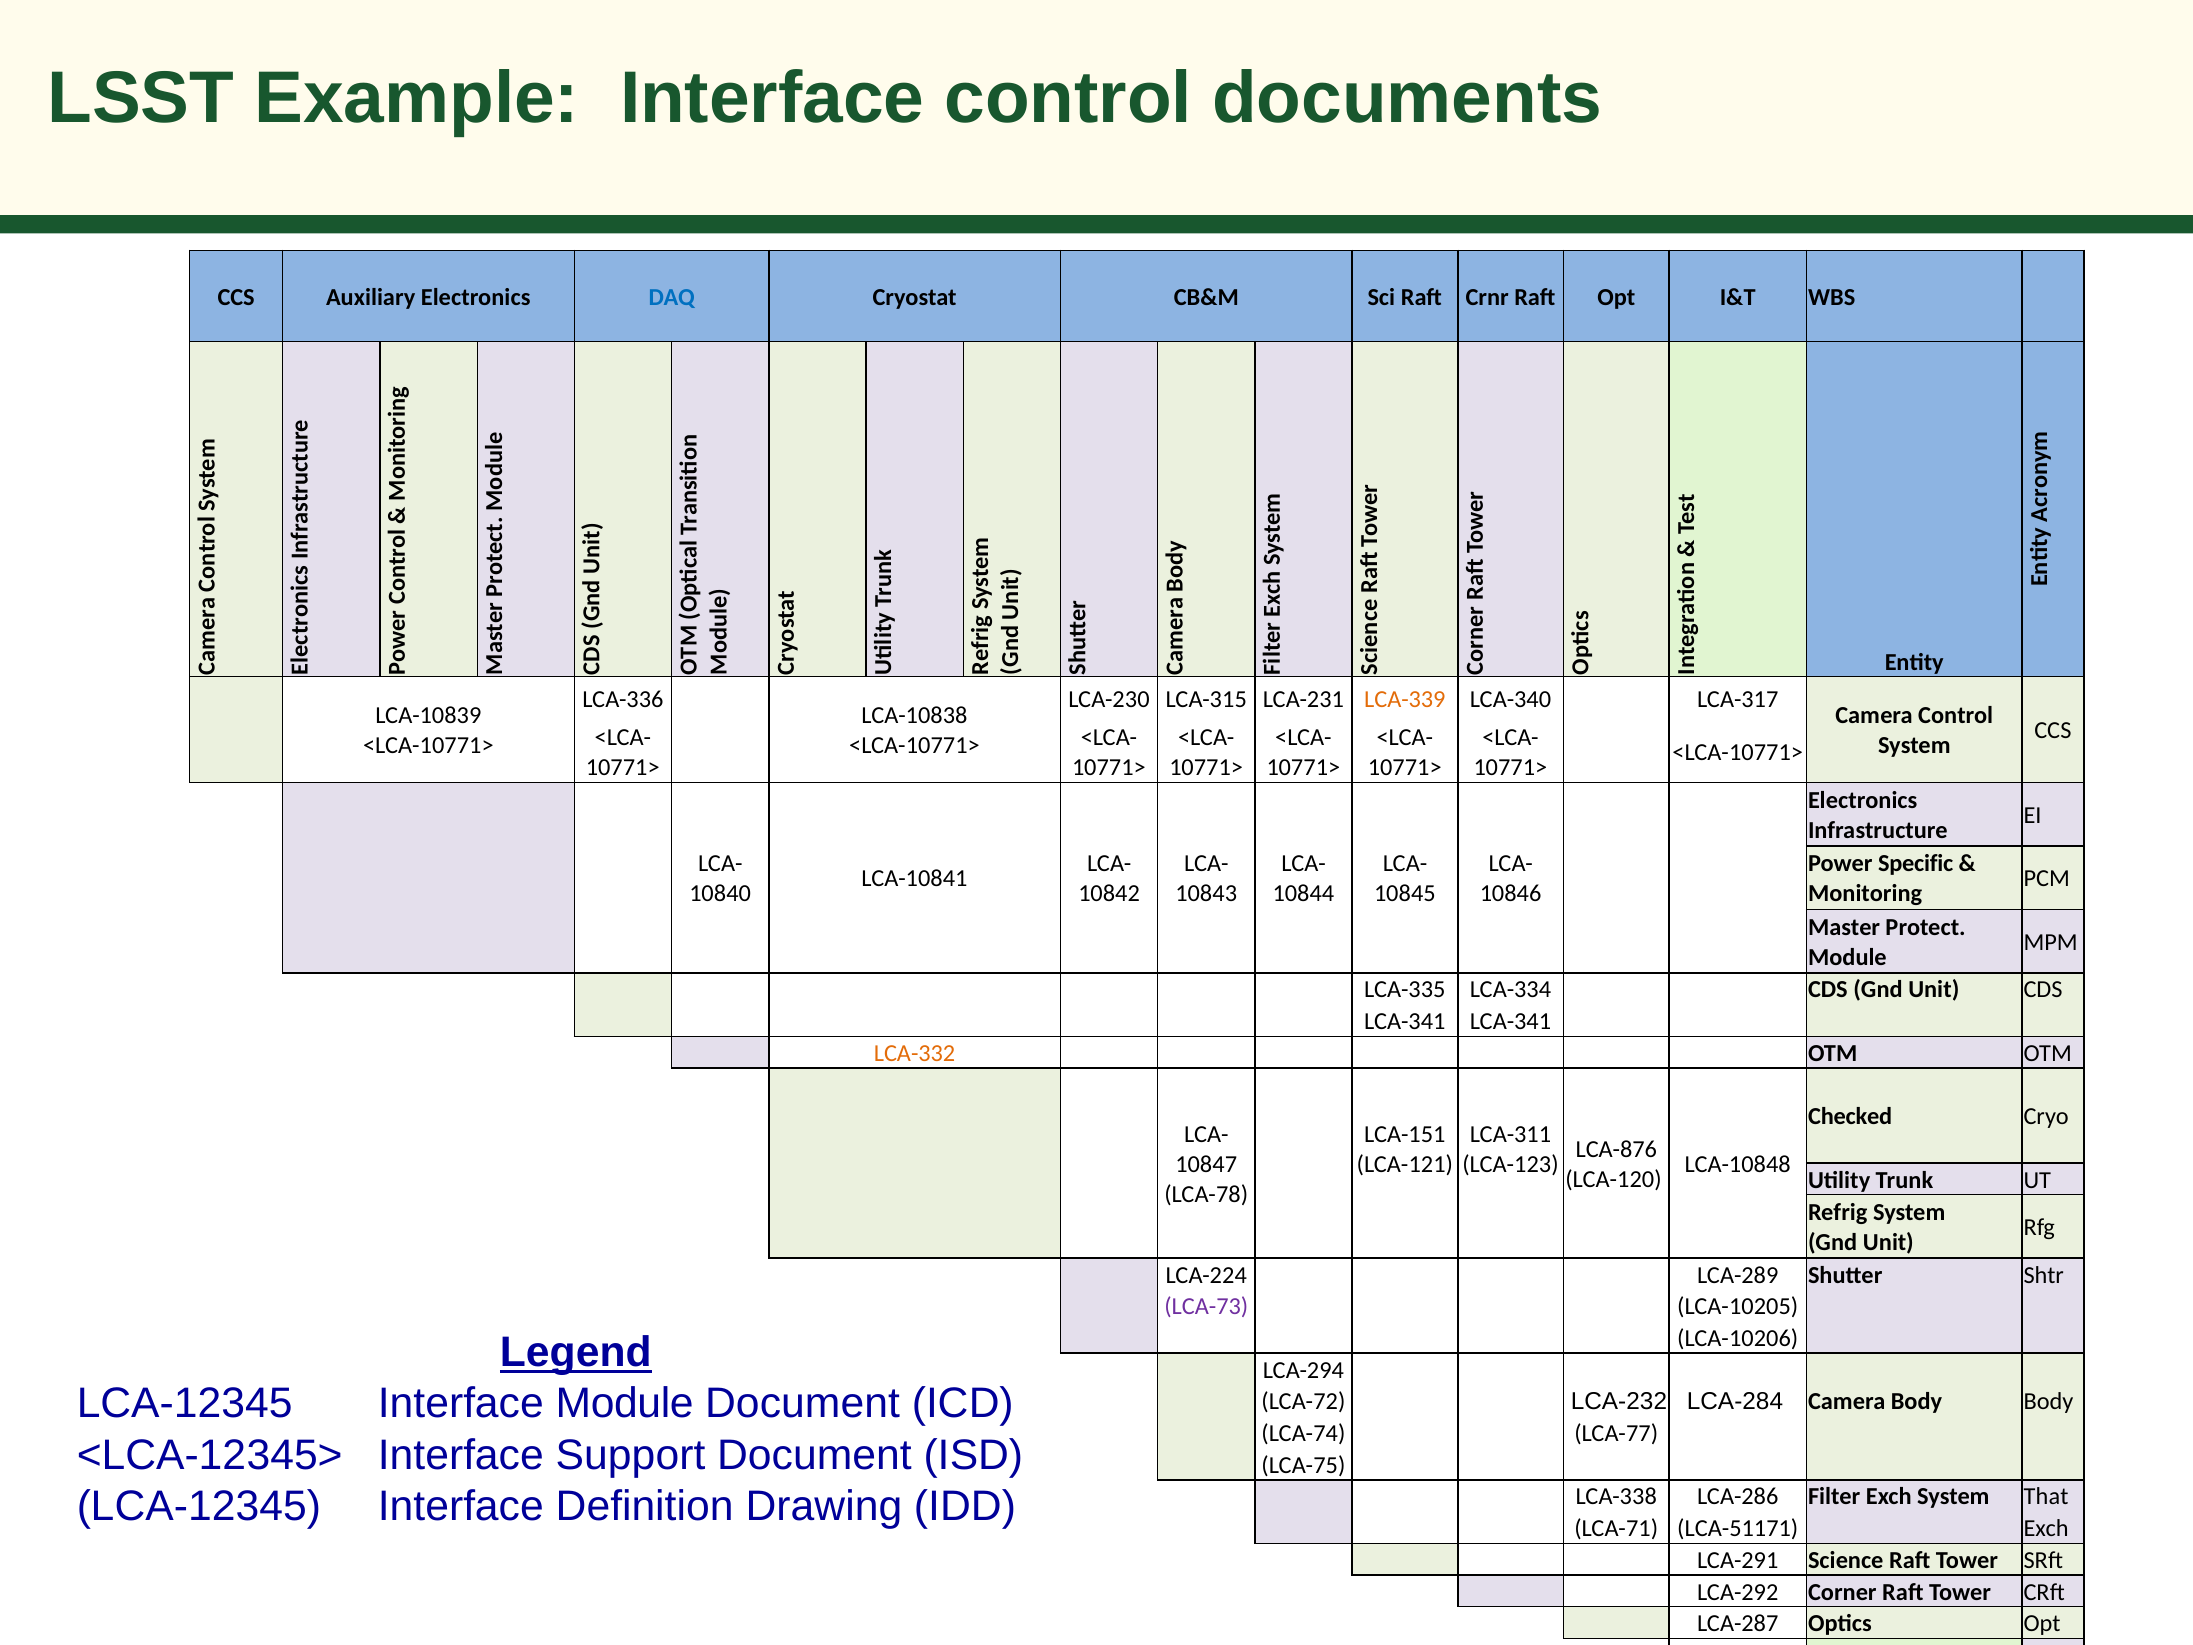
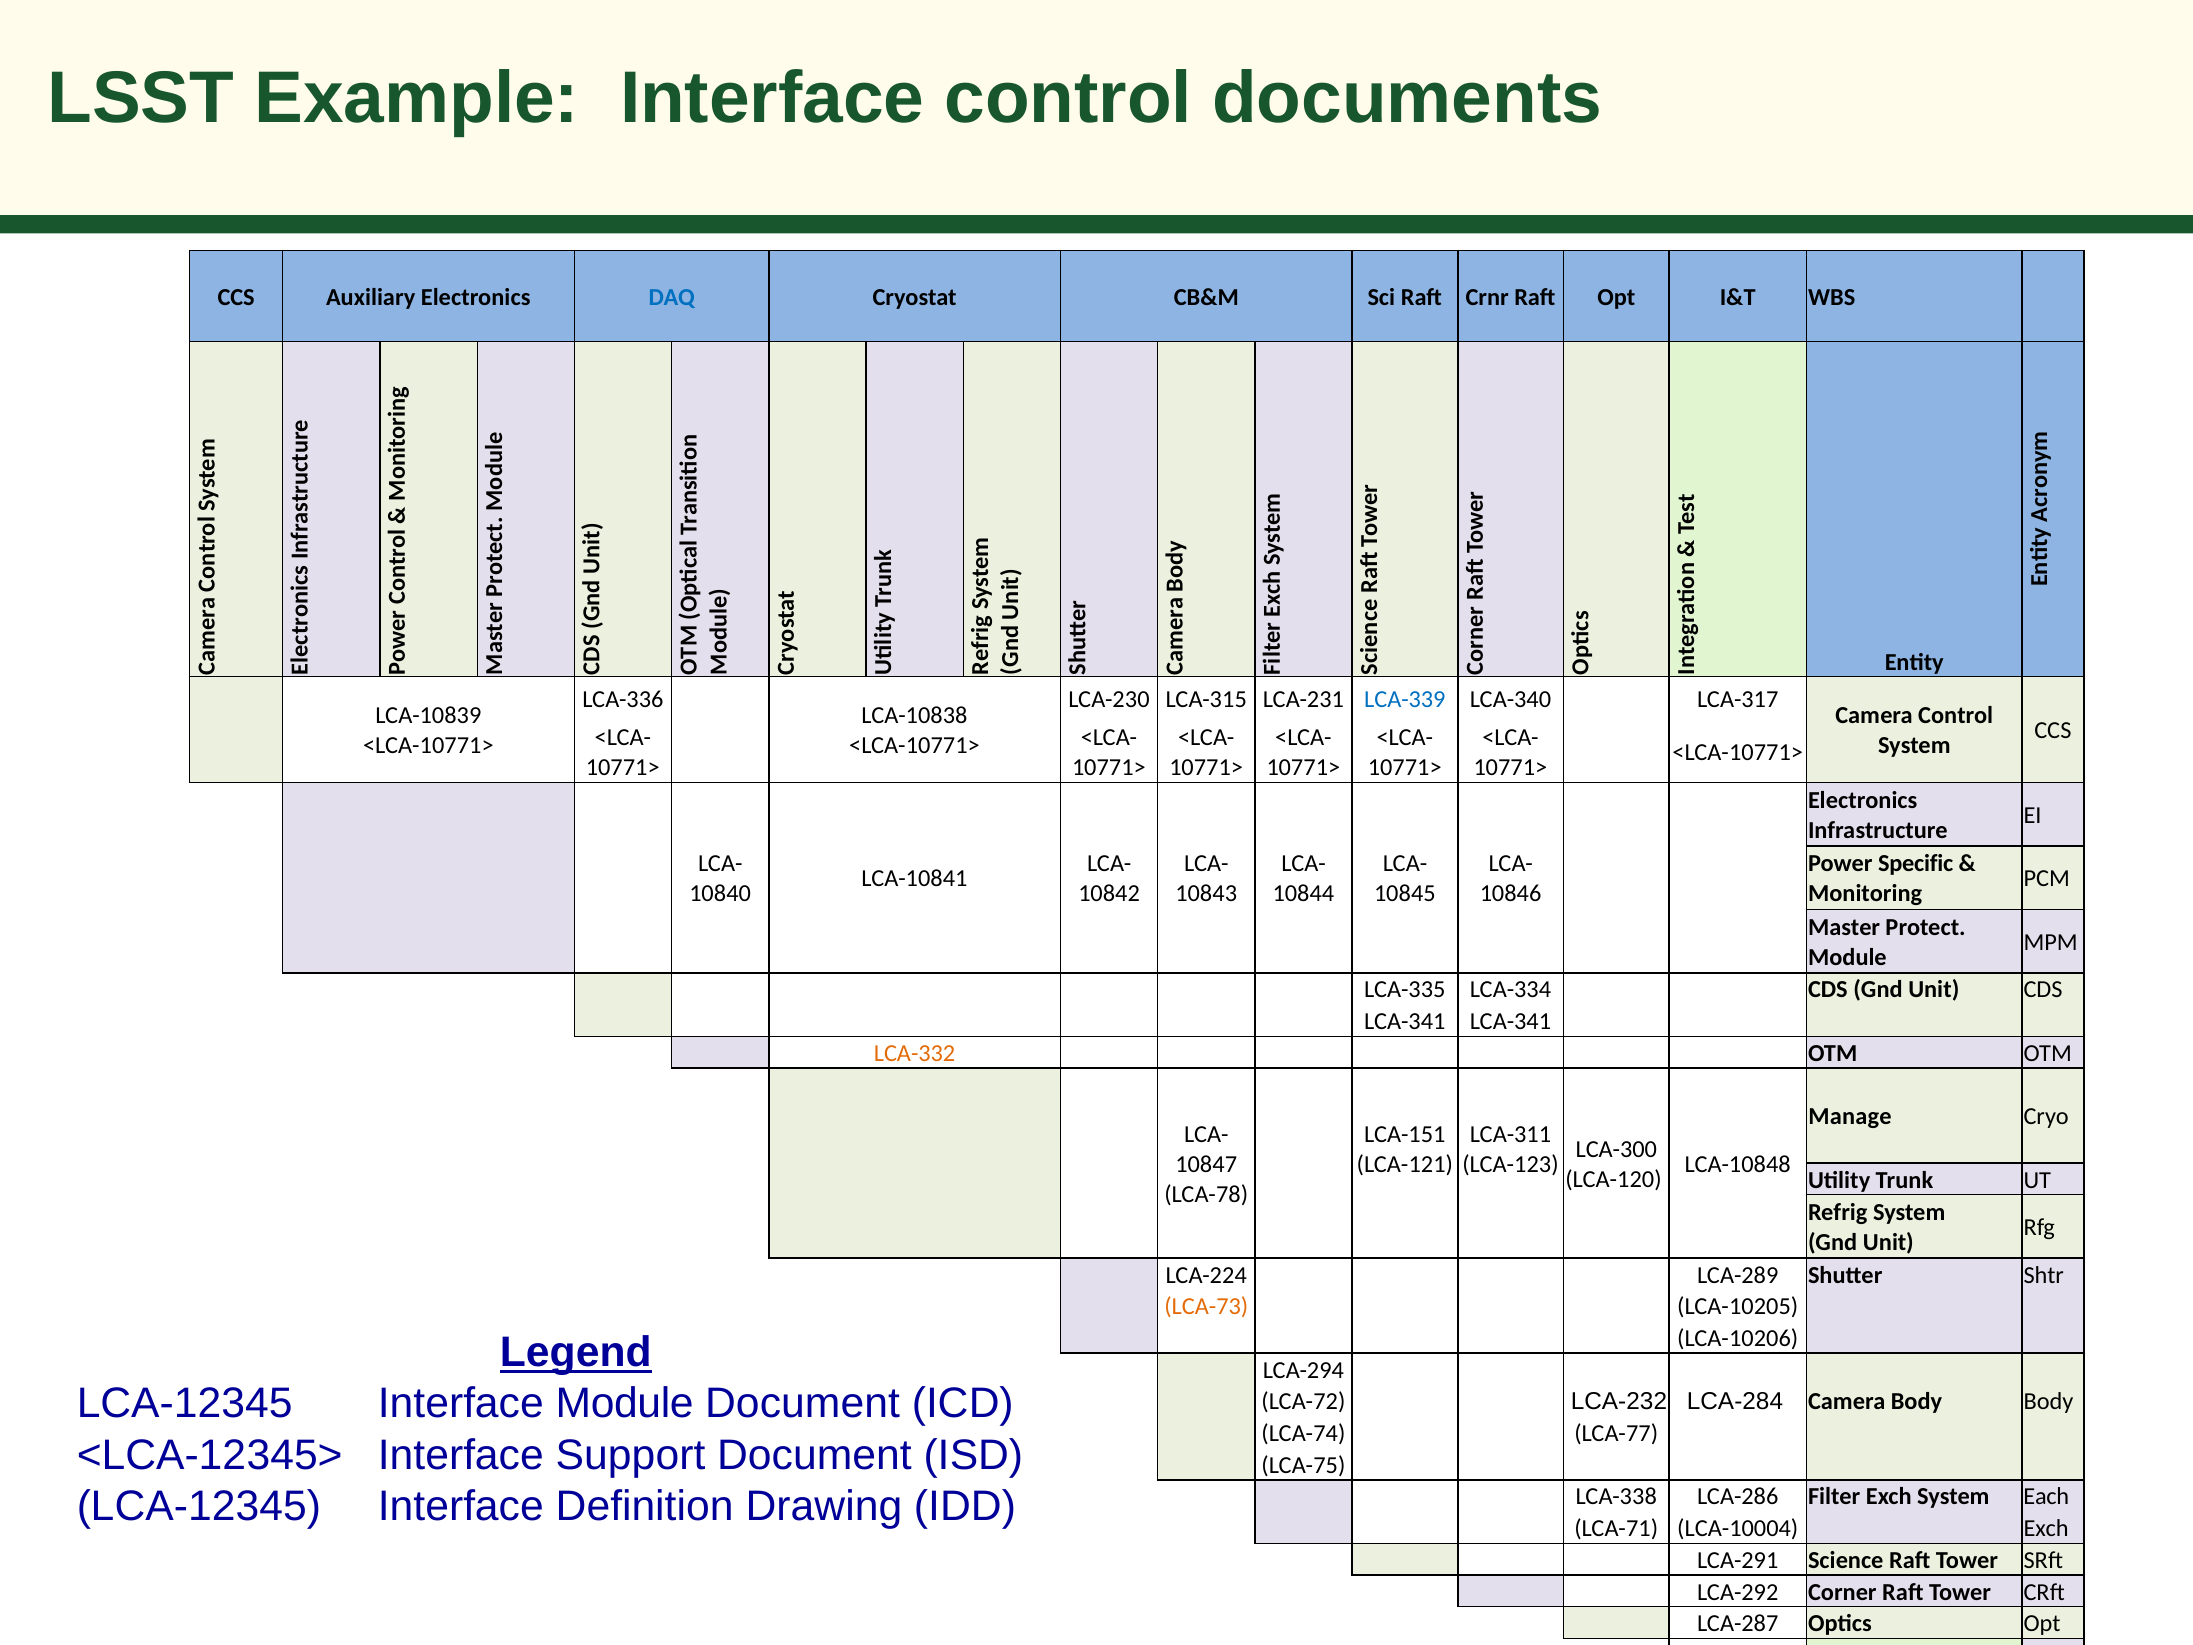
LCA-339 colour: orange -> blue (1405, 699)
Checked: Checked -> Manage (1850, 1116)
LCA-876: LCA-876 -> LCA-300 (1616, 1149)
LCA-73 colour: purple -> orange (1206, 1307)
That: That -> Each (2046, 1497)
LCA-51171: LCA-51171 -> LCA-10004 (1738, 1528)
